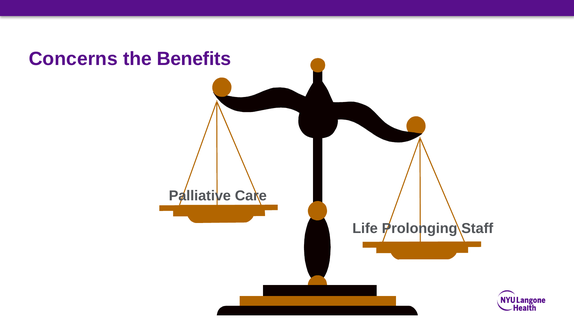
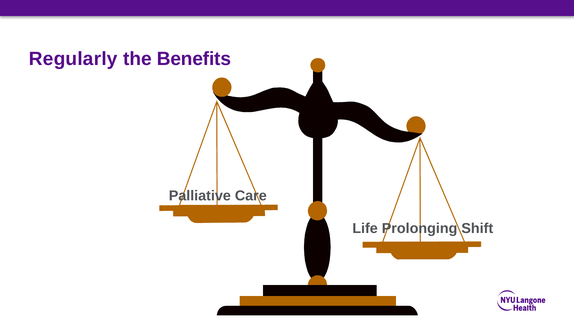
Concerns: Concerns -> Regularly (73, 59)
Staff: Staff -> Shift (477, 228)
